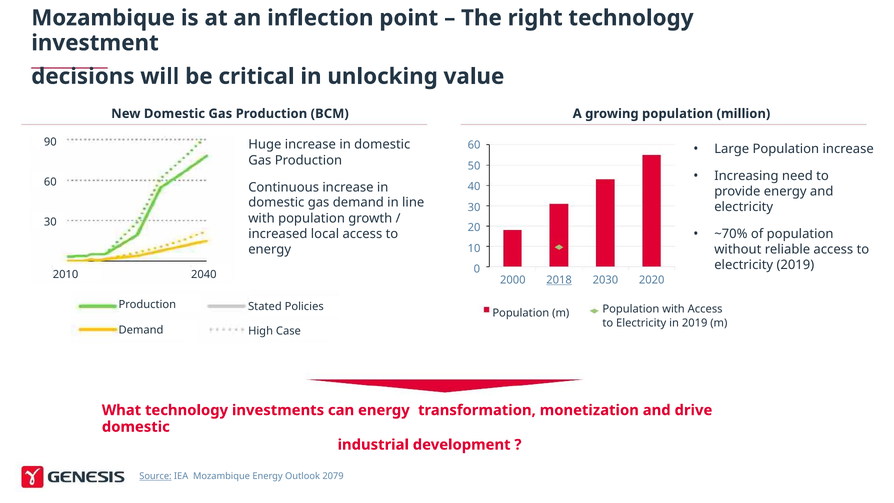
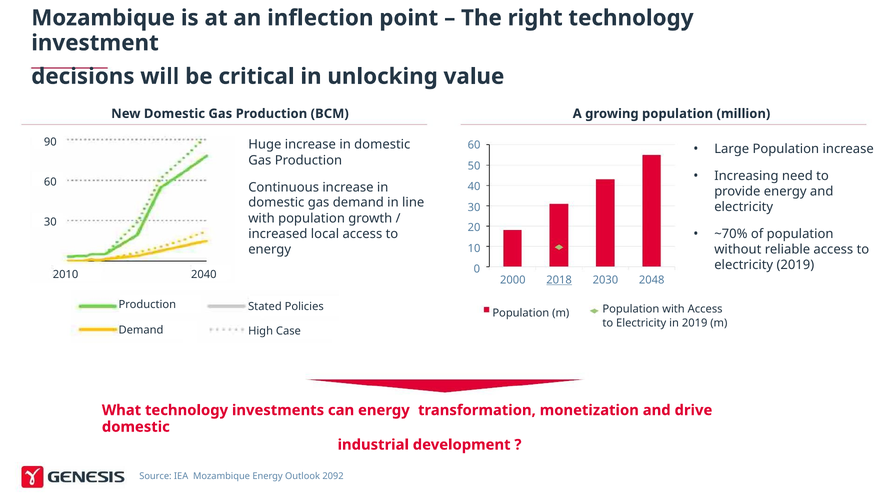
2020: 2020 -> 2048 (652, 280)
Source underline: present -> none (155, 476)
2079: 2079 -> 2092 (333, 476)
